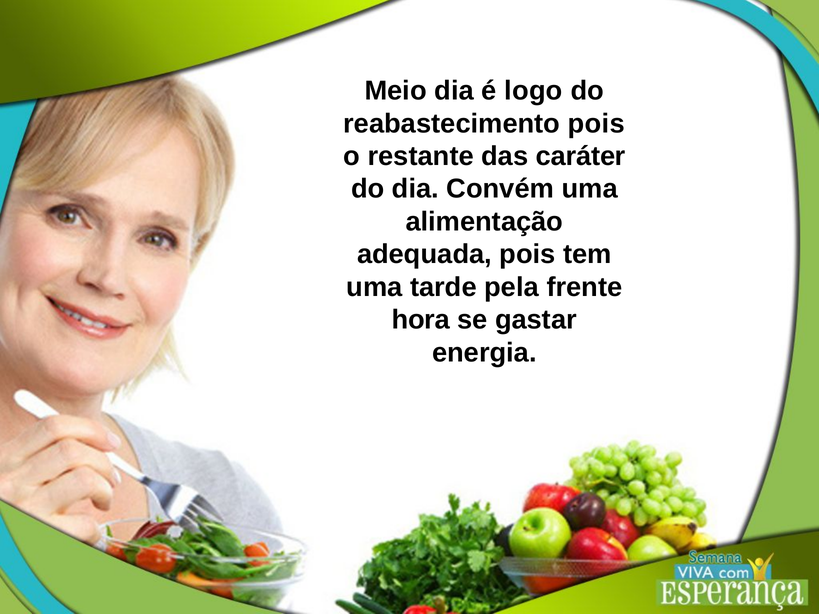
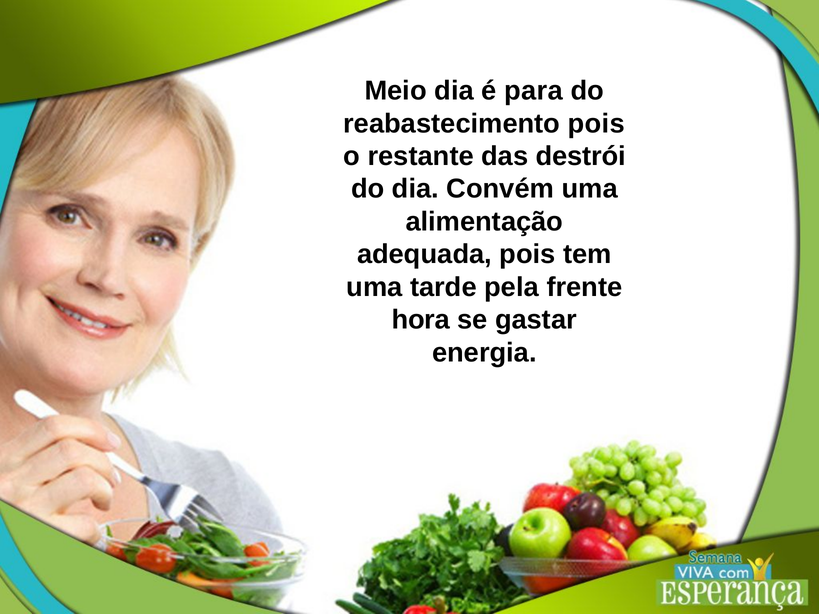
logo: logo -> para (533, 91)
caráter: caráter -> destrói (581, 156)
